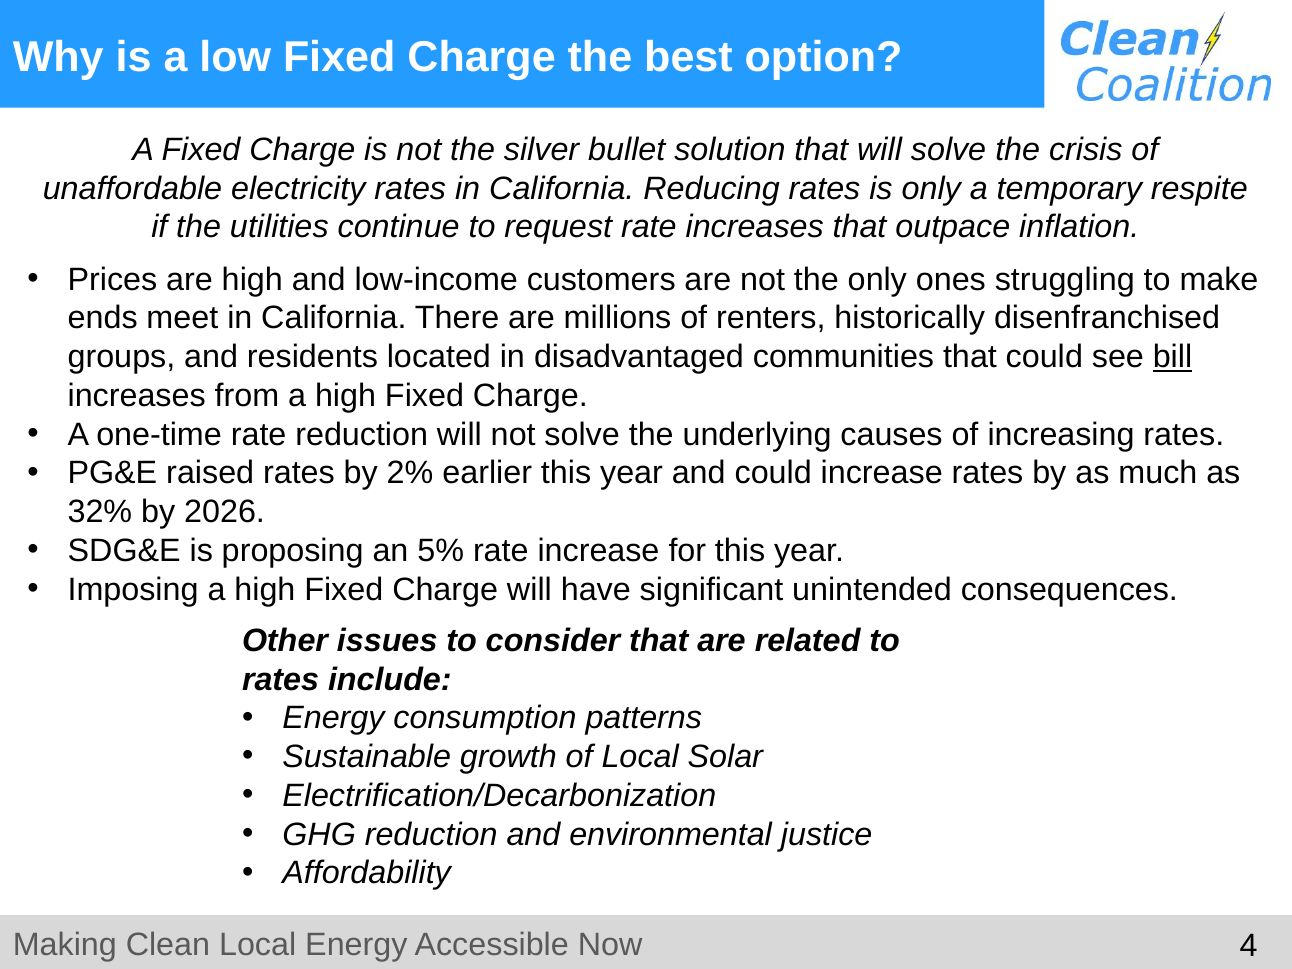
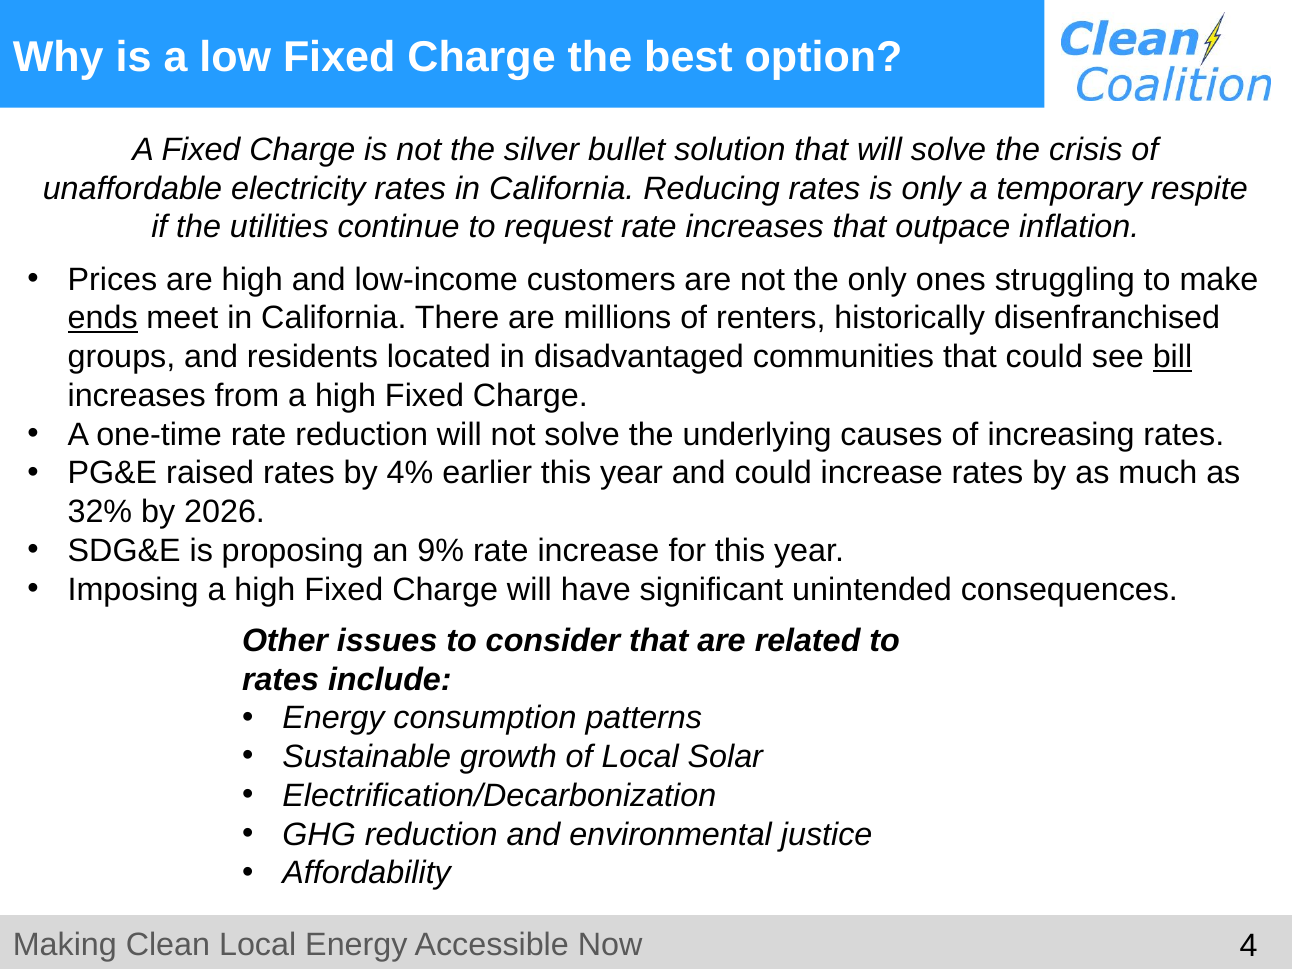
ends underline: none -> present (103, 318)
2%: 2% -> 4% (410, 473)
5%: 5% -> 9% (441, 551)
